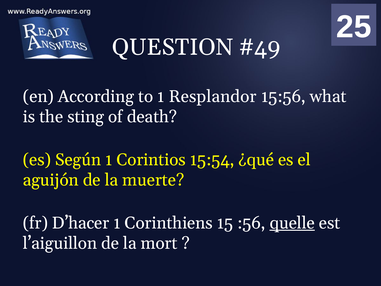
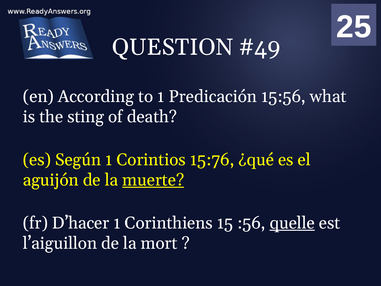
Resplandor: Resplandor -> Predicación (213, 96)
15:54: 15:54 -> 15:76 (212, 160)
muerte underline: none -> present (153, 180)
